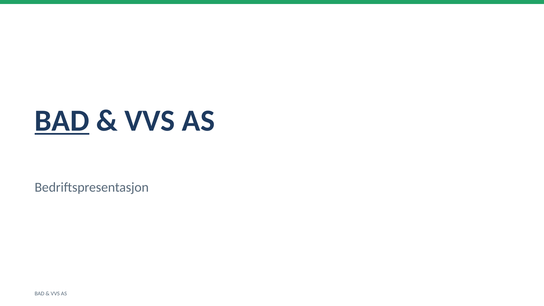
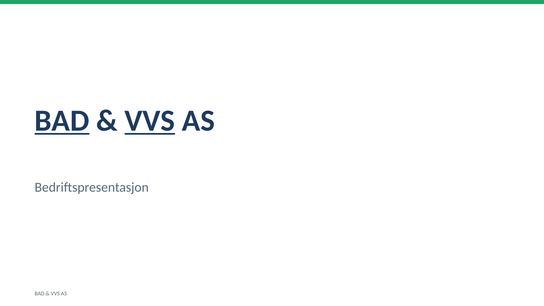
VVS underline: none -> present (150, 121)
